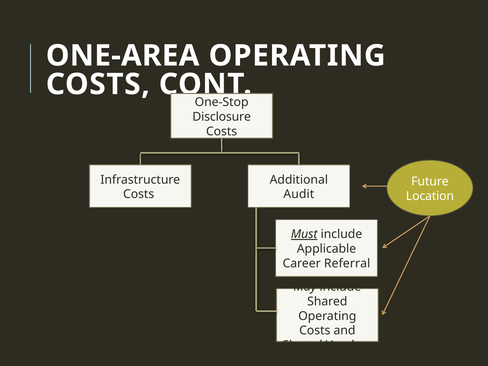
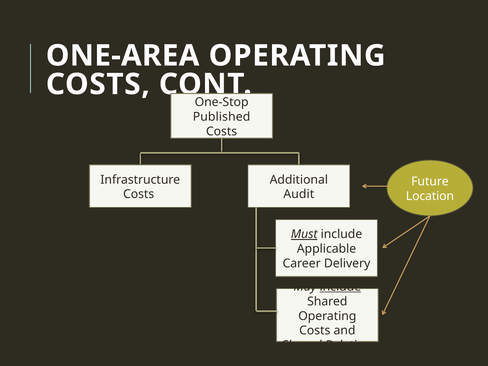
Disclosure: Disclosure -> Published (222, 117)
Referral: Referral -> Delivery (347, 264)
include underline: none -> present (340, 287)
Vendors: Vendors -> Relating (349, 345)
